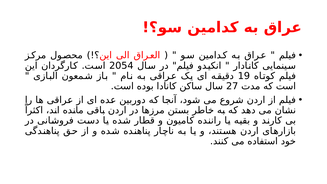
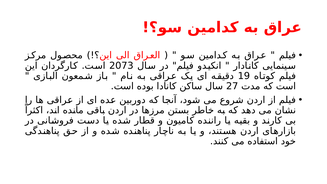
2054: 2054 -> 2073 (121, 66)
